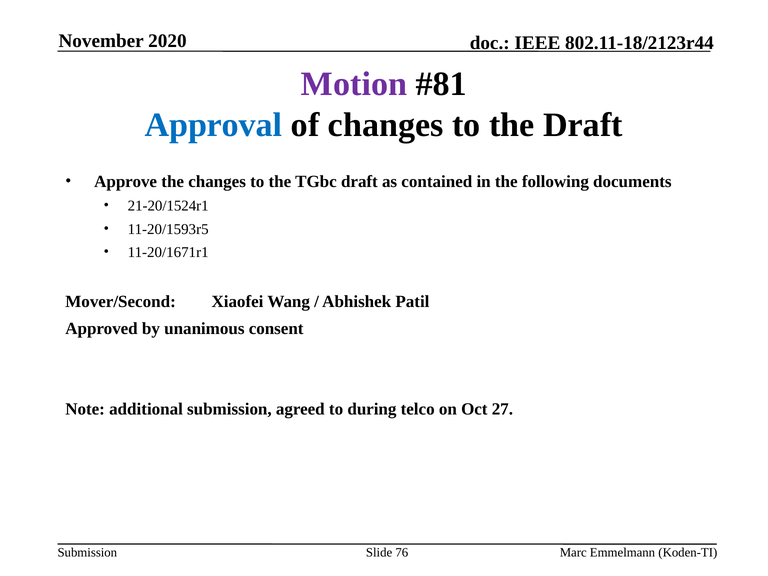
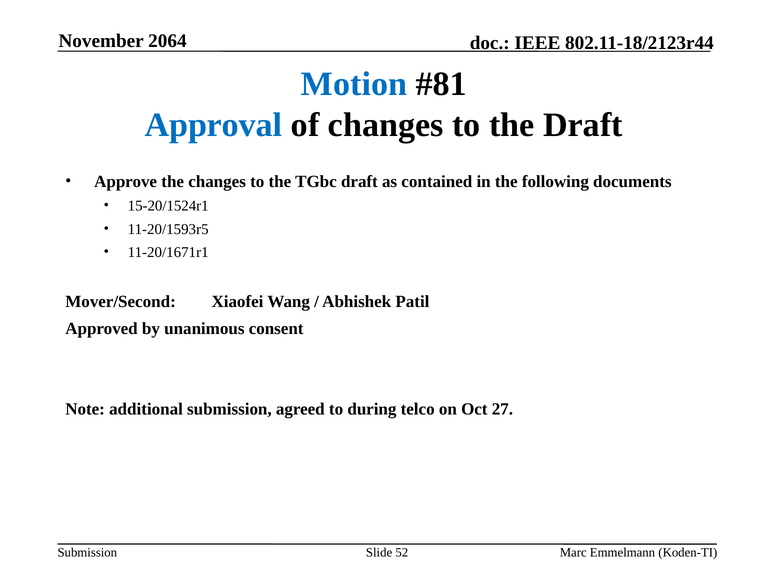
2020: 2020 -> 2064 (167, 41)
Motion colour: purple -> blue (354, 84)
21-20/1524r1: 21-20/1524r1 -> 15-20/1524r1 (168, 206)
76: 76 -> 52 (402, 552)
